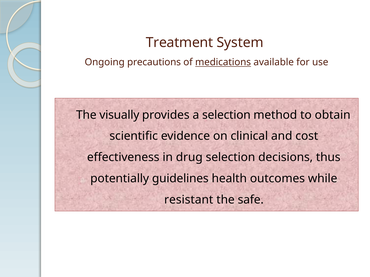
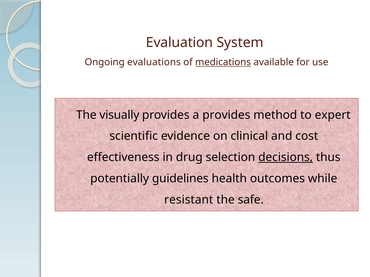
Treatment: Treatment -> Evaluation (179, 43)
precautions: precautions -> evaluations (154, 62)
a selection: selection -> provides (226, 115)
obtain: obtain -> expert (333, 115)
decisions underline: none -> present (286, 158)
